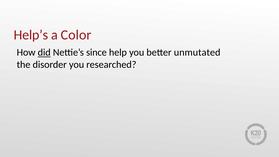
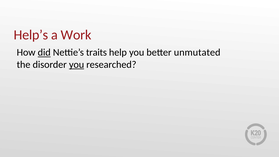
Color: Color -> Work (76, 35)
since: since -> traits (96, 52)
you underline: none -> present (77, 65)
